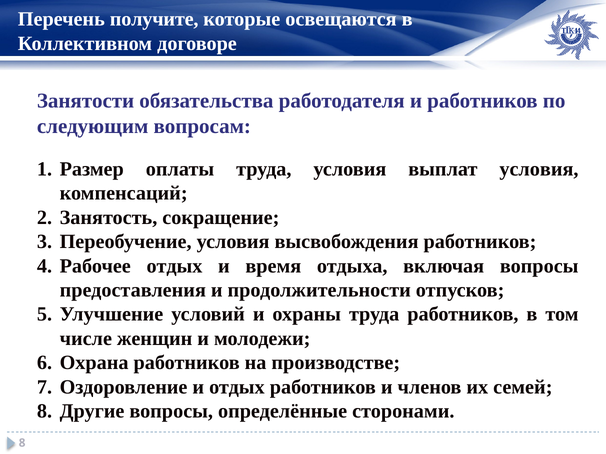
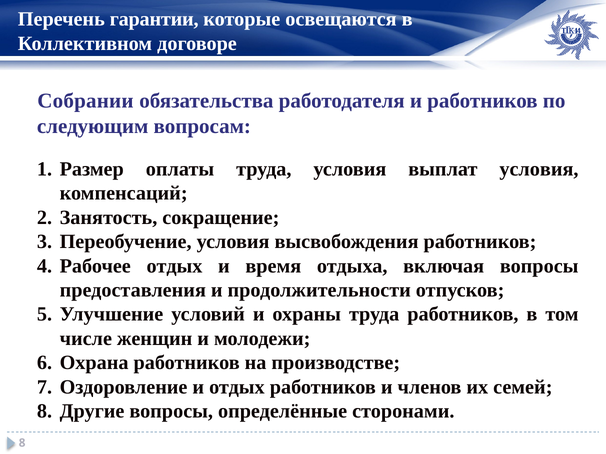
получите: получите -> гарантии (154, 19)
Занятости: Занятости -> Собрании (85, 101)
